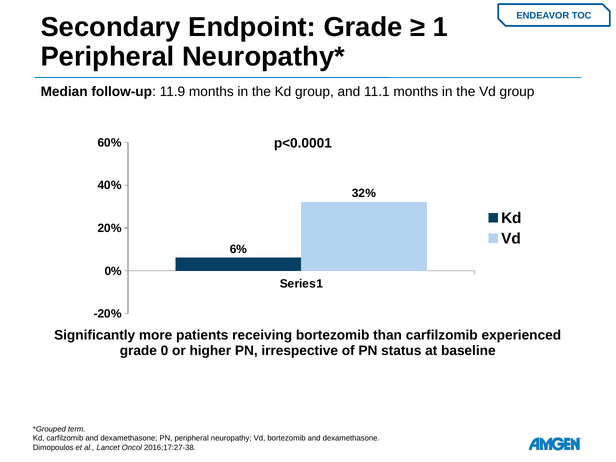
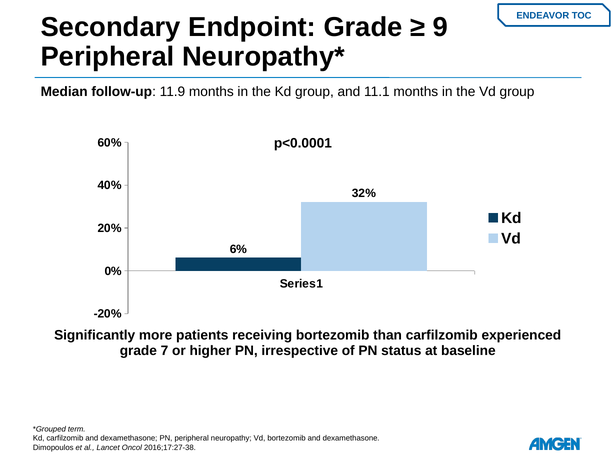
1: 1 -> 9 (440, 27)
0: 0 -> 7 (165, 351)
